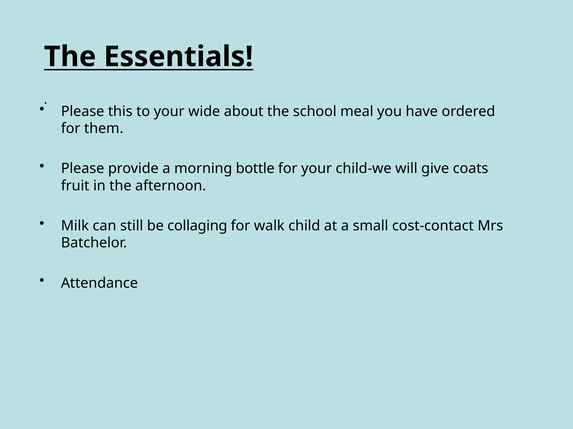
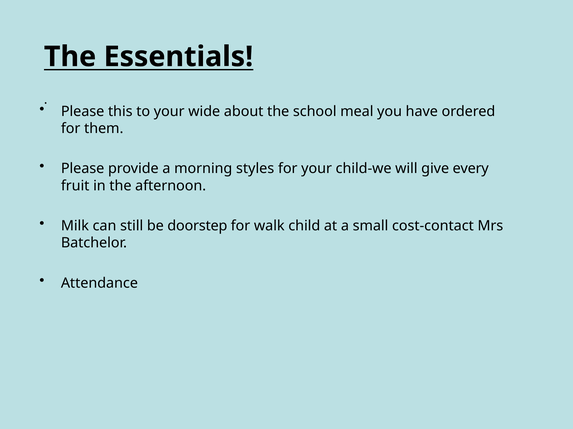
bottle: bottle -> styles (255, 169)
coats: coats -> every (471, 169)
collaging: collaging -> doorstep (197, 226)
